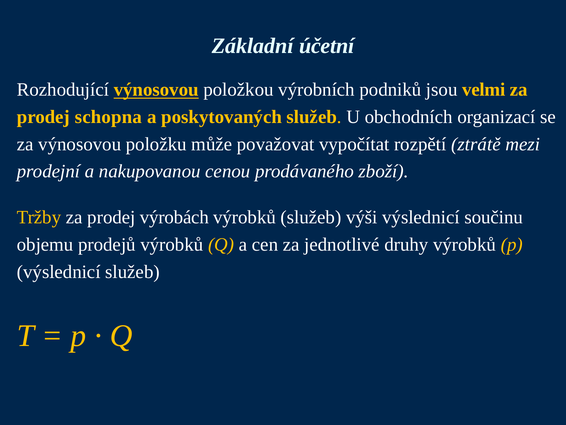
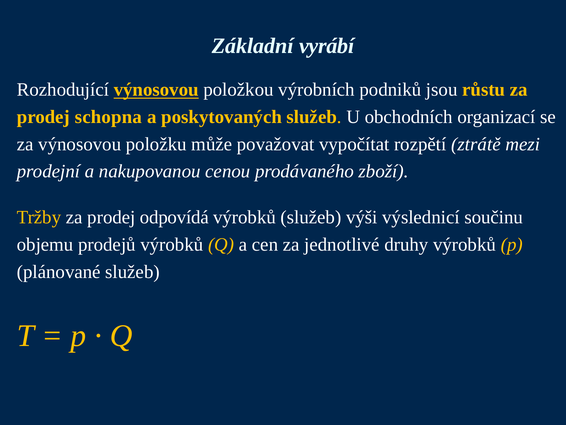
účetní: účetní -> vyrábí (327, 46)
velmi: velmi -> růstu (484, 90)
výrobách: výrobách -> odpovídá (174, 217)
výslednicí: výslednicí -> plánované (59, 271)
